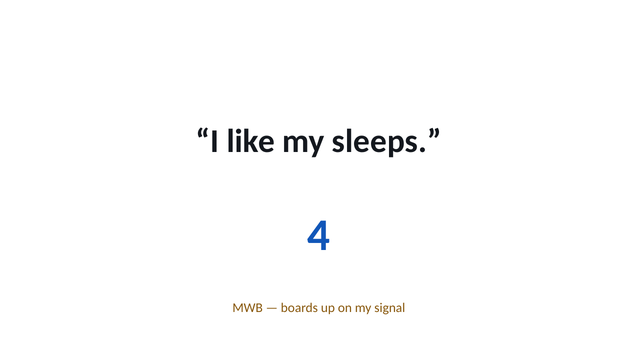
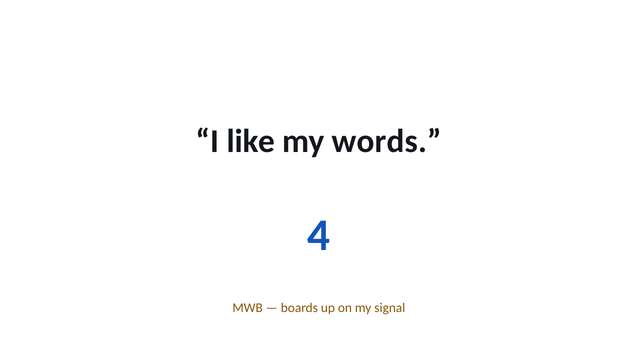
sleeps: sleeps -> words (387, 141)
